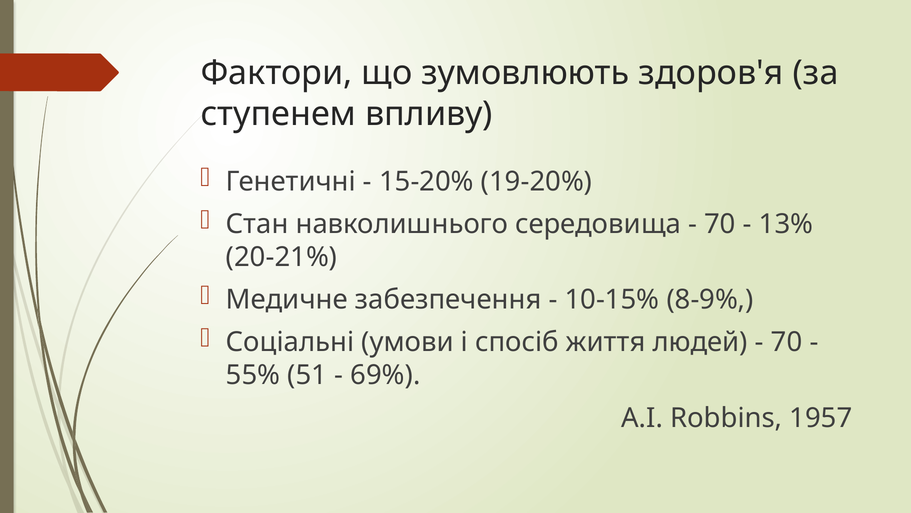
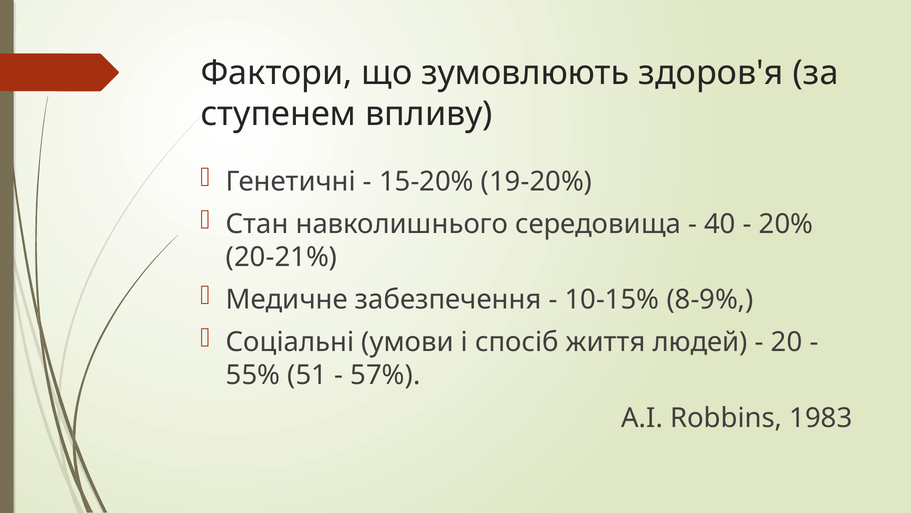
70: 70 -> 40 (720, 224)
13%: 13% -> 20% (786, 224)
70: 70 -> 20 (787, 342)
69%: 69% -> 57% (385, 375)
1957: 1957 -> 1983 (821, 417)
